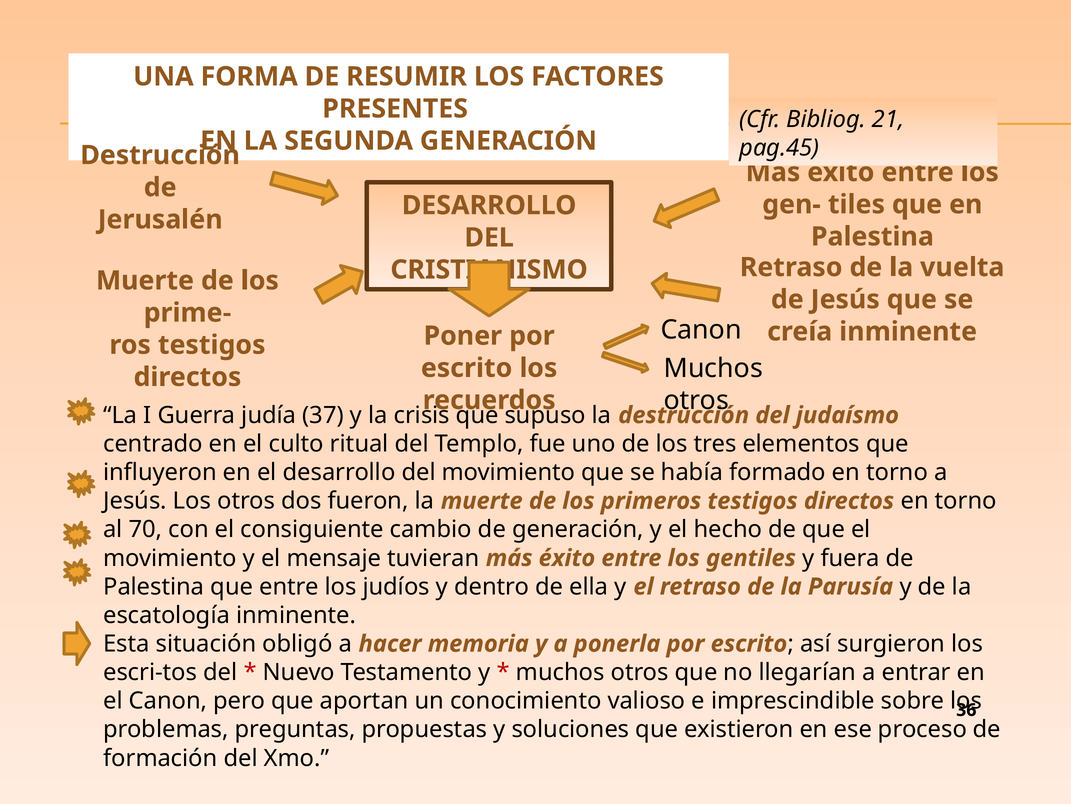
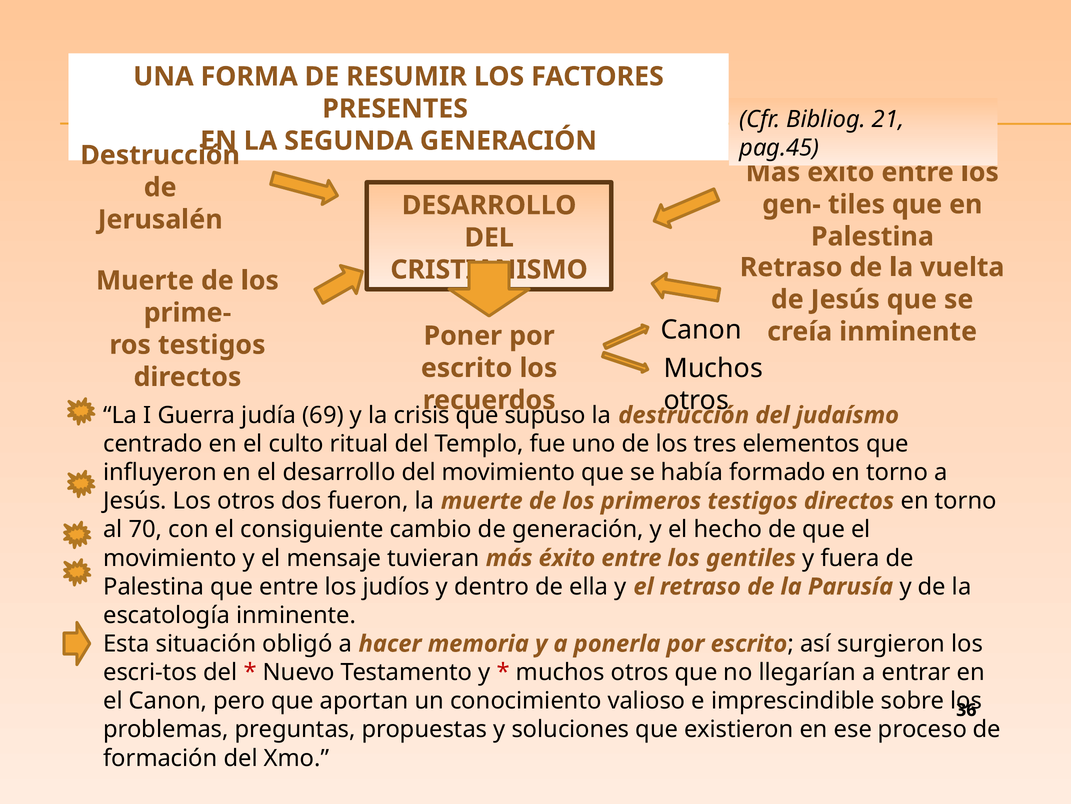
37: 37 -> 69 (323, 415)
